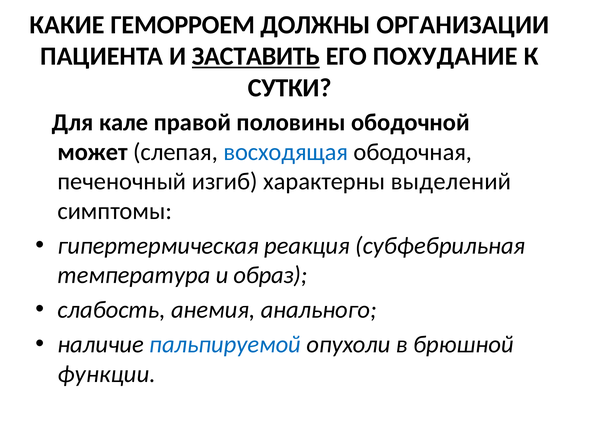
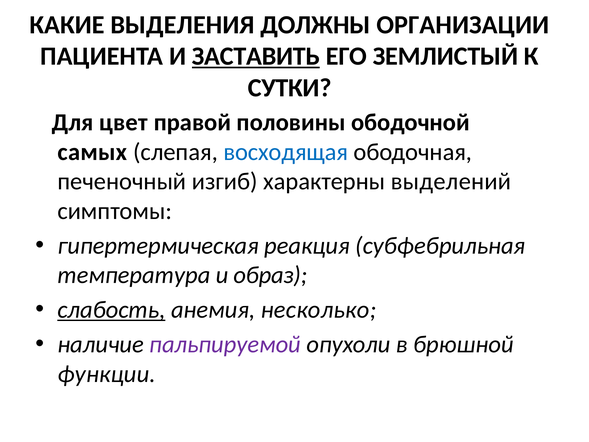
ГЕМОРРОЕМ: ГЕМОРРОЕМ -> ВЫДЕЛЕНИЯ (183, 25)
ПОХУДАНИЕ: ПОХУДАНИЕ -> ЗЕМЛИСТЫЙ (445, 56)
кале: кале -> цвет (123, 122)
может: может -> самых (92, 152)
слабость underline: none -> present (111, 310)
анального: анального -> несколько (319, 310)
пальпируемой colour: blue -> purple (225, 344)
